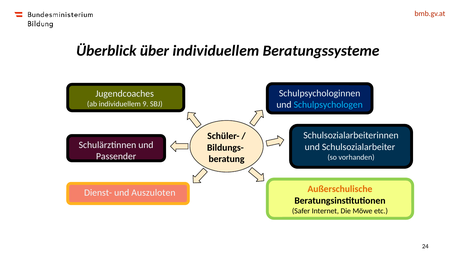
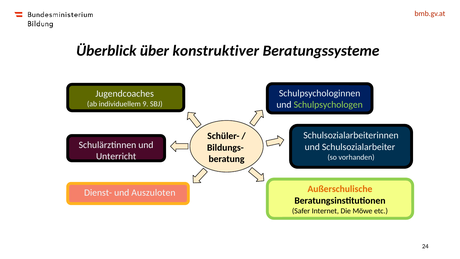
über individuellem: individuellem -> konstruktiver (216, 51)
Schulpsychologen colour: light blue -> light green (328, 105)
Passender: Passender -> Unterricht (116, 156)
